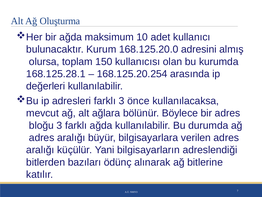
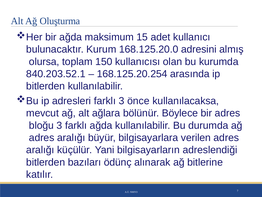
10: 10 -> 15 (142, 37)
168.125.28.1: 168.125.28.1 -> 840.203.52.1 (56, 74)
değerleri: değerleri -> bitlerden (46, 86)
